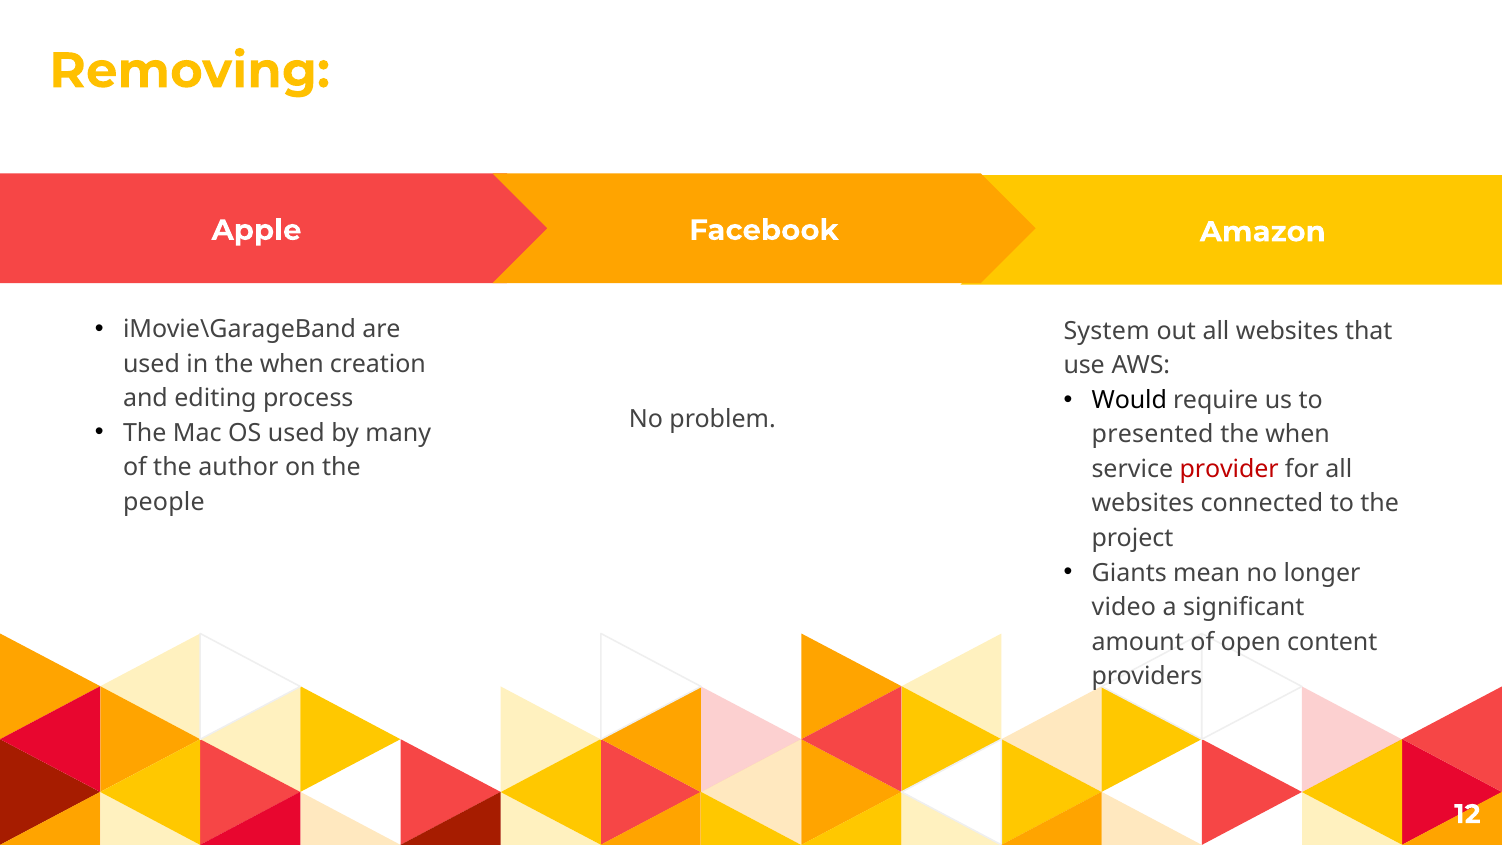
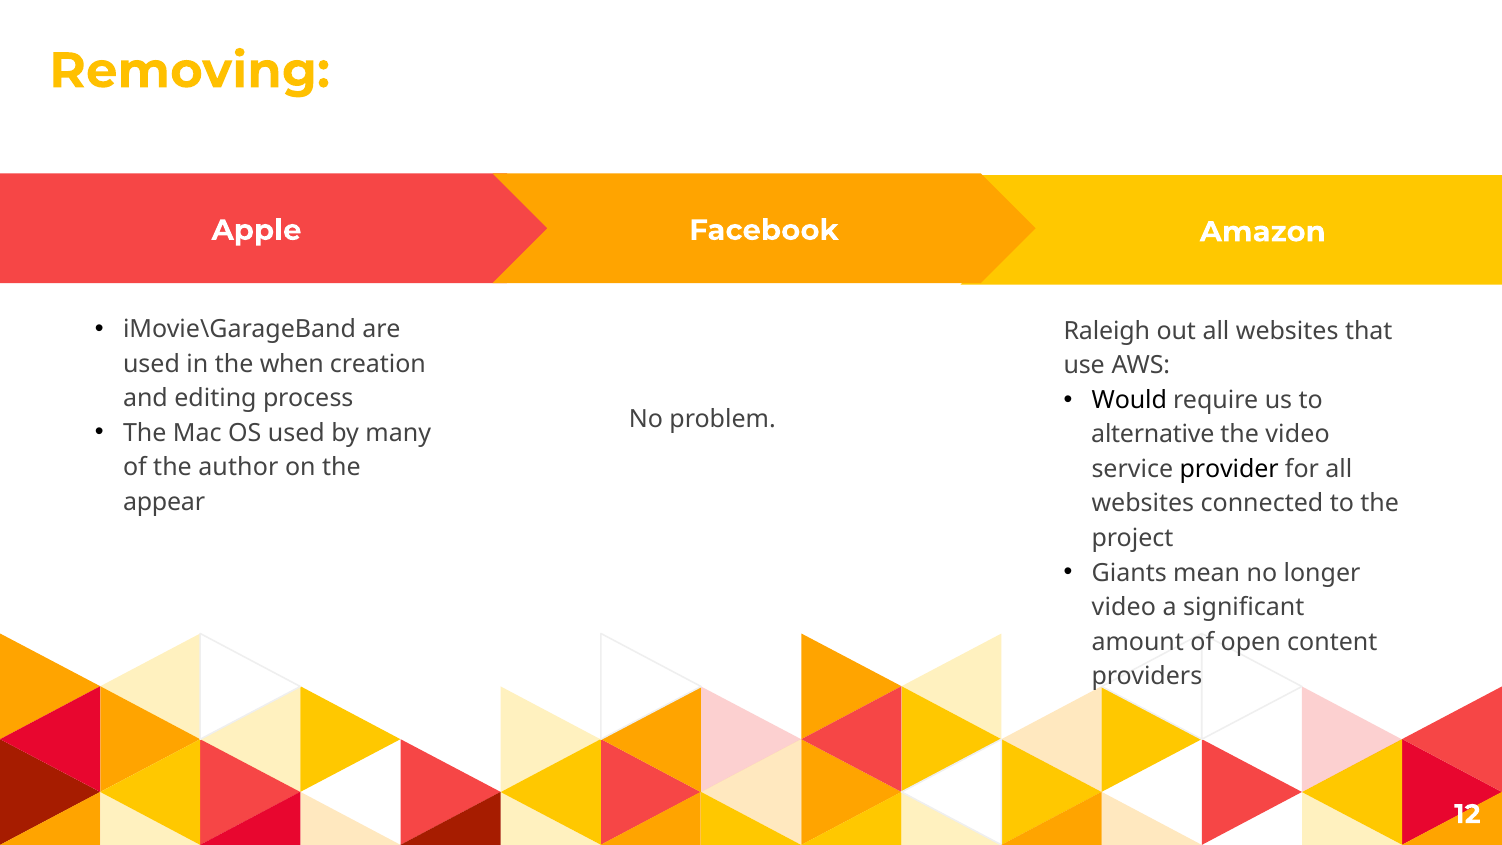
System: System -> Raleigh (1107, 331)
presented: presented -> alternative (1153, 435)
when: when -> video (1298, 435)
provider colour: red -> black (1229, 469)
people: people -> appear (164, 502)
